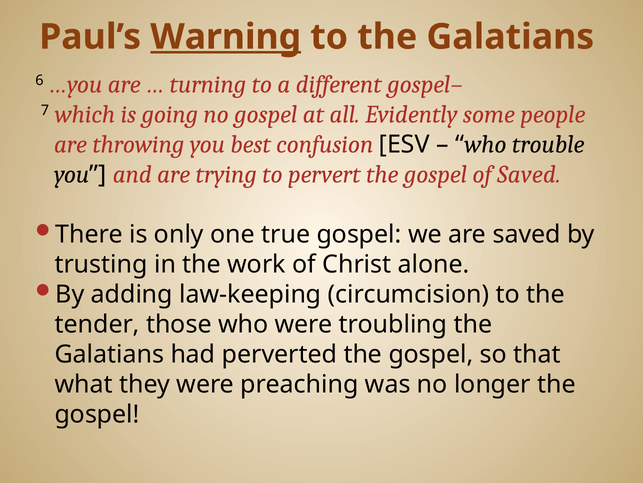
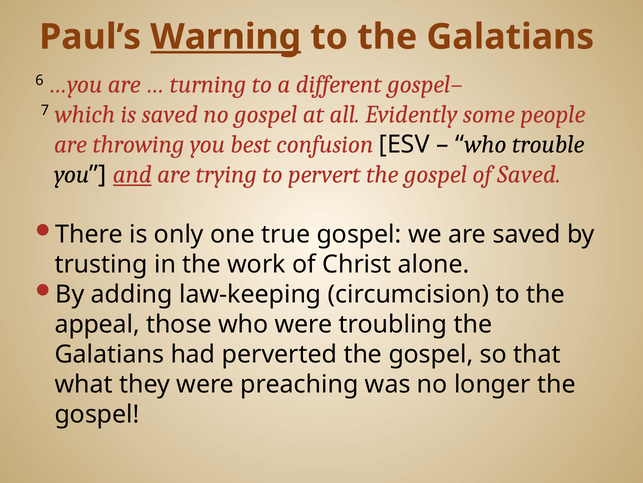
is going: going -> saved (170, 114)
and underline: none -> present (132, 174)
tender: tender -> appeal (97, 324)
